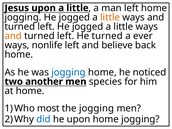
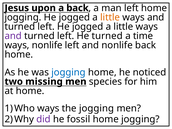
upon a little: little -> back (78, 8)
and colour: orange -> purple (13, 36)
ever: ever -> time (143, 36)
and believe: believe -> nonlife (117, 45)
another: another -> missing (44, 82)
most: most -> ways (48, 108)
did colour: blue -> purple (43, 119)
he upon: upon -> fossil (79, 119)
